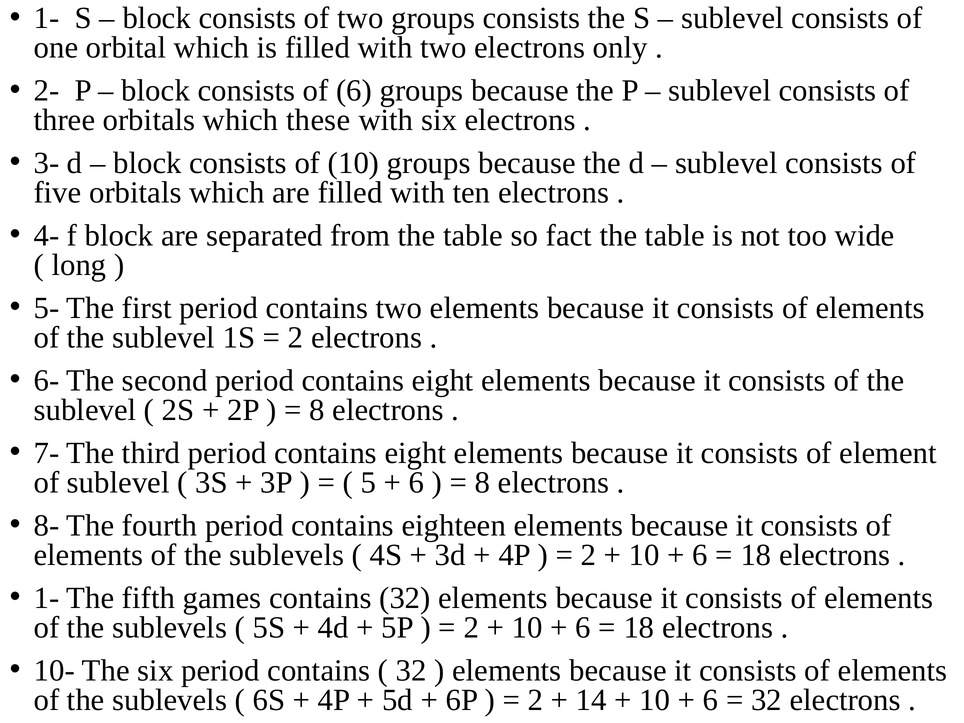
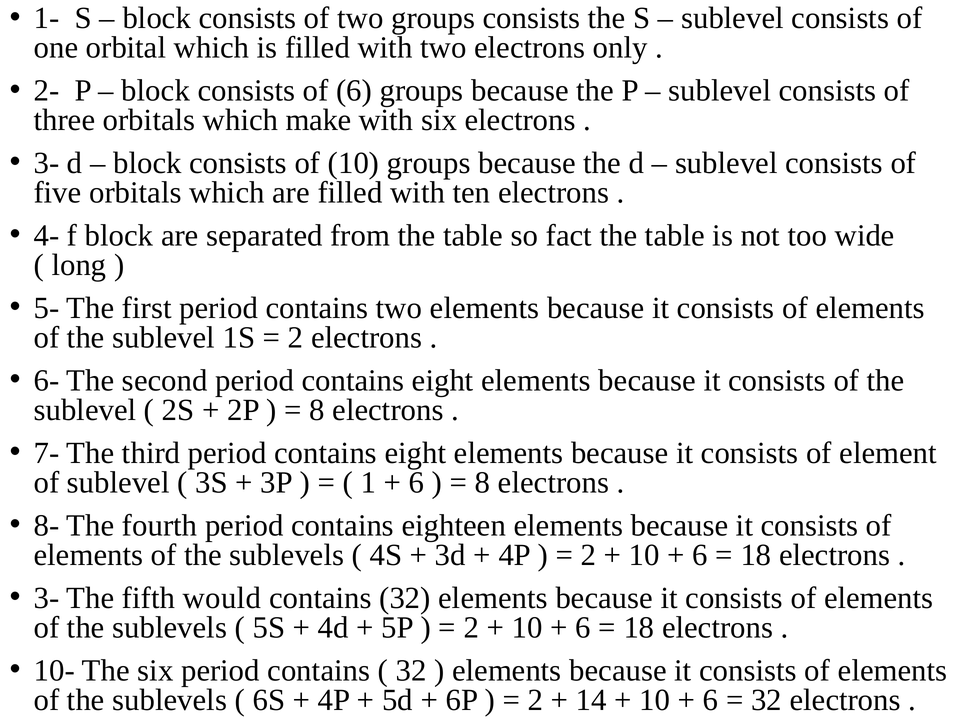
these: these -> make (319, 120)
5: 5 -> 1 (368, 483)
1-: 1- -> 3- (47, 598)
games: games -> would (222, 598)
